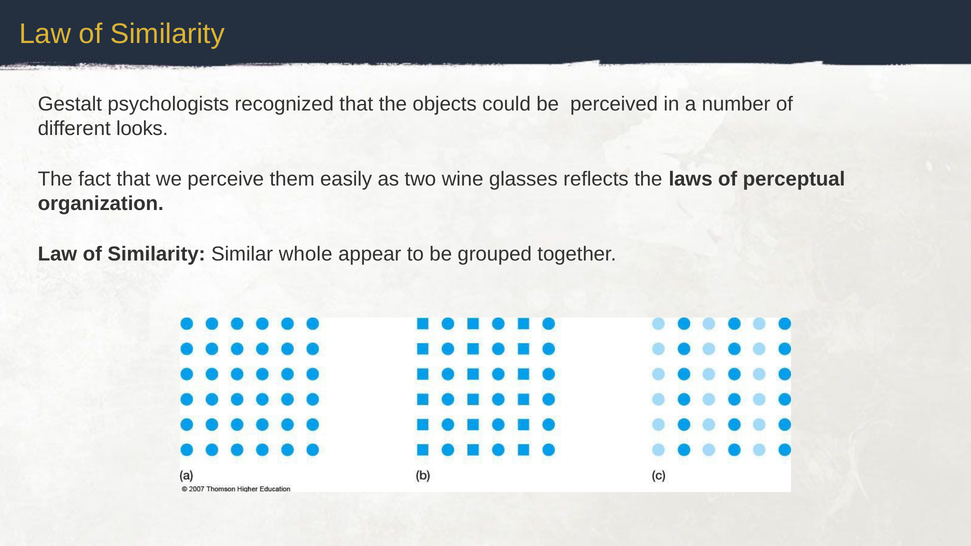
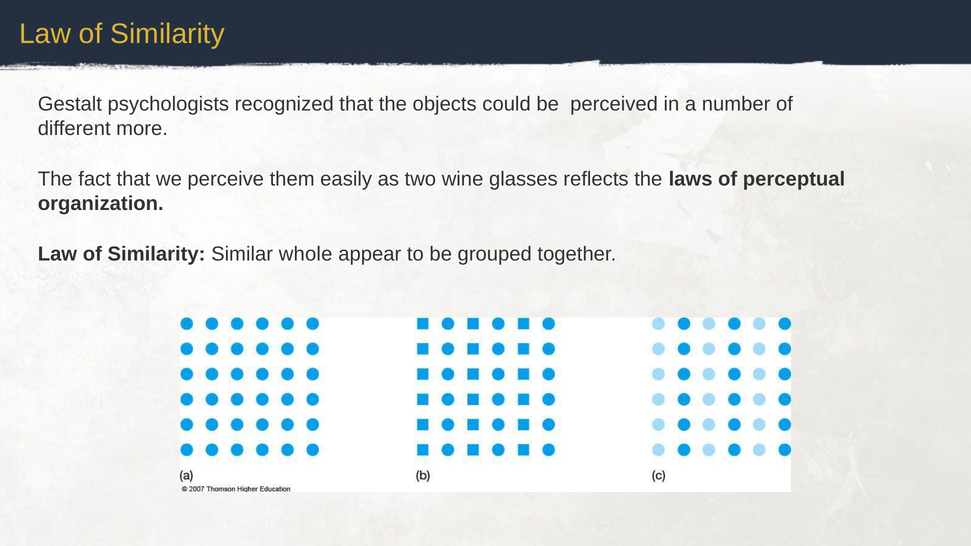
looks: looks -> more (142, 129)
